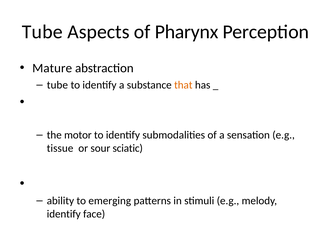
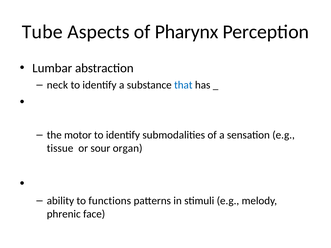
Mature: Mature -> Lumbar (52, 68)
tube: tube -> neck (57, 85)
that colour: orange -> blue (183, 85)
sciatic: sciatic -> organ (128, 148)
emerging: emerging -> functions (110, 201)
identify: identify -> phrenic (64, 214)
